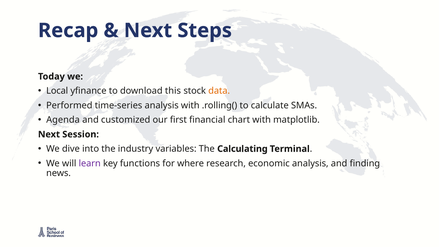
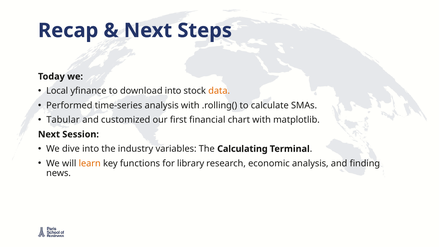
download this: this -> into (173, 91)
Agenda: Agenda -> Tabular (63, 120)
learn colour: purple -> orange (90, 163)
where: where -> library (191, 163)
